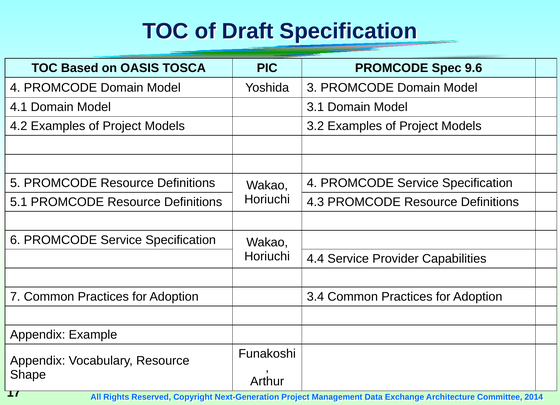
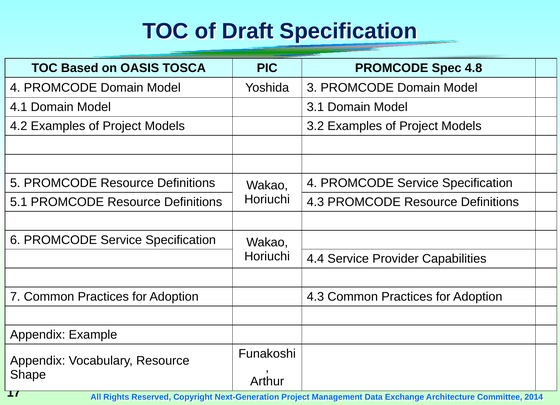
9.6: 9.6 -> 4.8 (474, 68)
Adoption 3.4: 3.4 -> 4.3 (315, 296)
